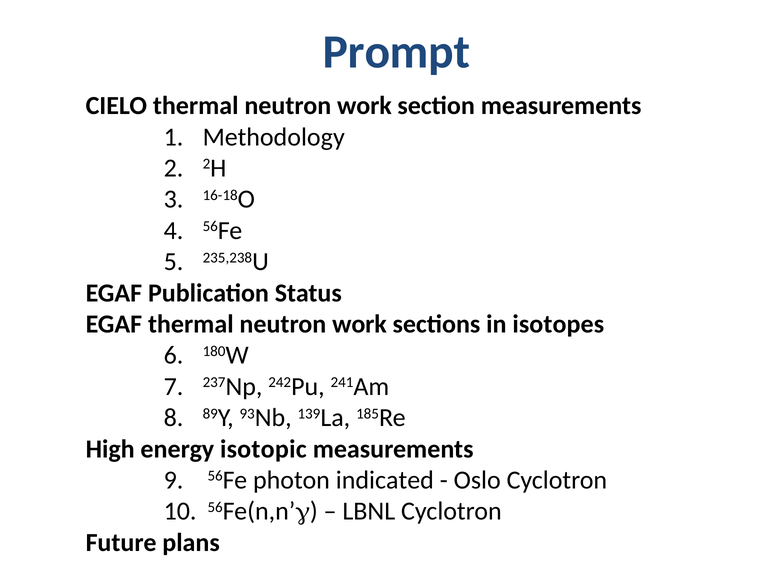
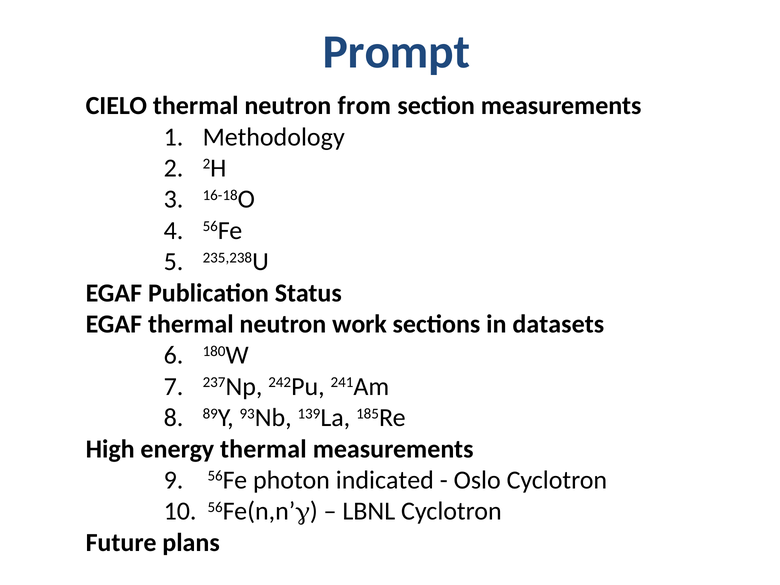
CIELO thermal neutron work: work -> from (364, 106)
isotopes: isotopes -> datasets (558, 324)
energy isotopic: isotopic -> thermal (263, 449)
